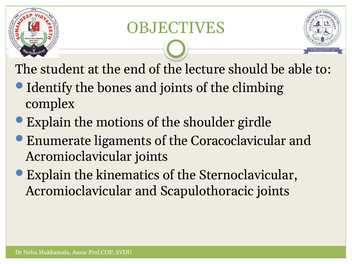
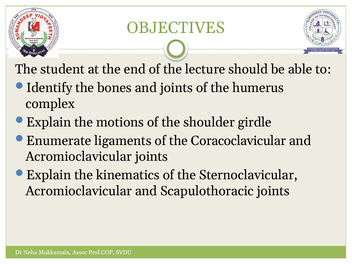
climbing: climbing -> humerus (258, 88)
